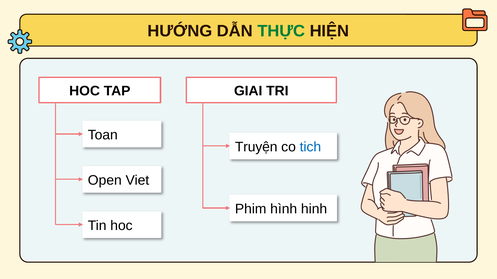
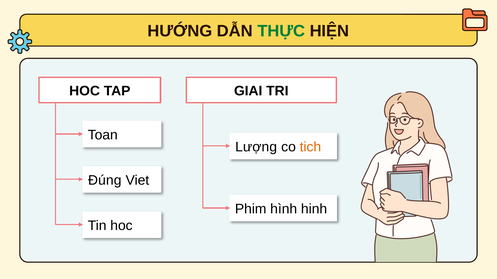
Truyện: Truyện -> Lượng (256, 147)
tich colour: blue -> orange (310, 147)
Open: Open -> Đúng (105, 181)
